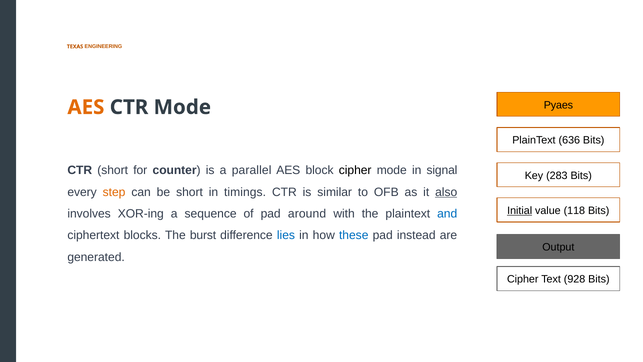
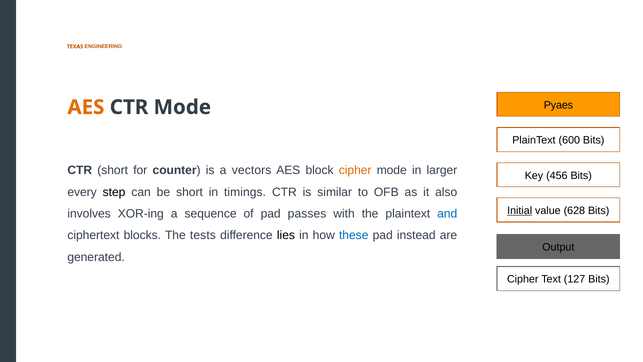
636: 636 -> 600 (569, 140)
parallel: parallel -> vectors (252, 170)
cipher colour: black -> orange (355, 170)
signal: signal -> larger (442, 170)
283: 283 -> 456 (557, 175)
step colour: orange -> black (114, 192)
also underline: present -> none (446, 192)
118: 118 -> 628 (574, 211)
around: around -> passes (307, 214)
burst: burst -> tests (203, 235)
lies colour: blue -> black (286, 235)
928: 928 -> 127 (575, 279)
